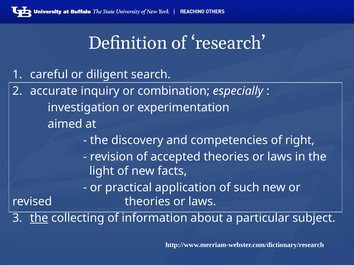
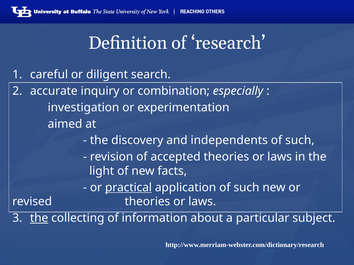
competencies: competencies -> independents (229, 141)
right: right -> such (300, 141)
practical underline: none -> present (128, 188)
